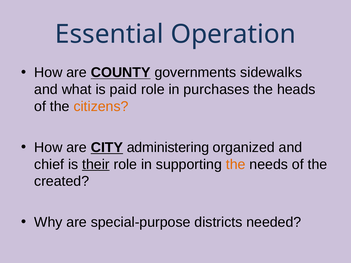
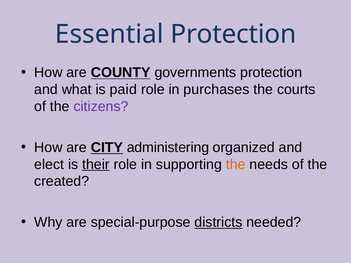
Essential Operation: Operation -> Protection (233, 34)
governments sidewalks: sidewalks -> protection (271, 73)
heads: heads -> courts (296, 90)
citizens colour: orange -> purple (101, 107)
chief: chief -> elect (49, 165)
districts underline: none -> present (218, 222)
